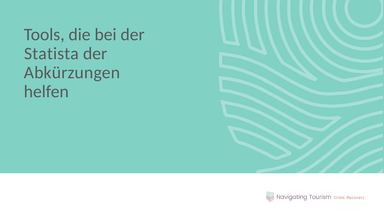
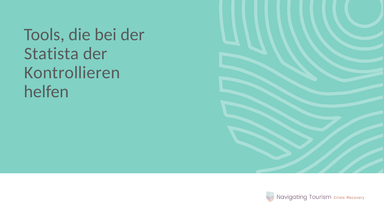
Abkürzungen: Abkürzungen -> Kontrollieren (72, 73)
